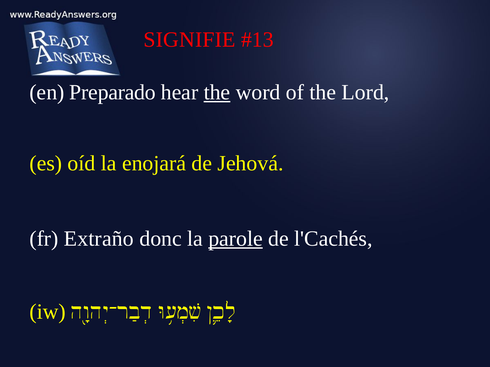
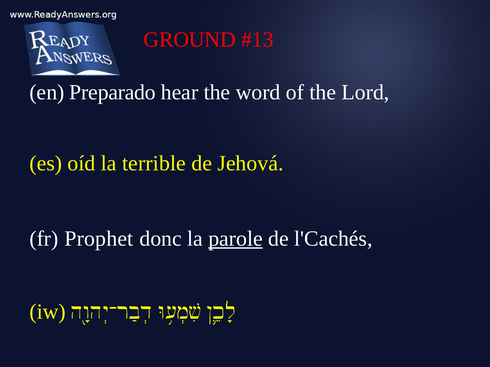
SIGNIFIE: SIGNIFIE -> GROUND (190, 40)
the underline: present -> none (217, 93)
enojará: enojará -> terrible (154, 164)
Extraño: Extraño -> Prophet (99, 239)
